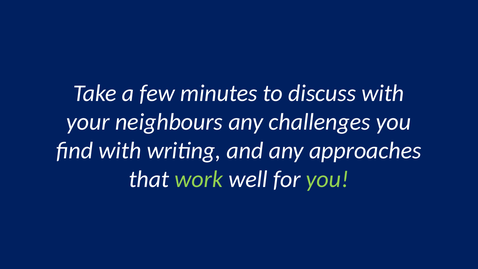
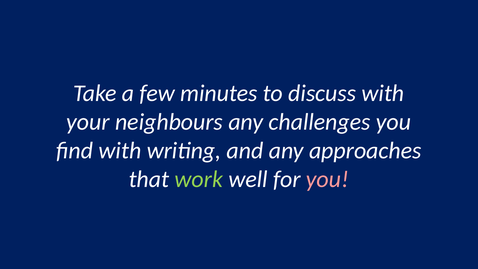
you colour: light green -> pink (327, 179)
